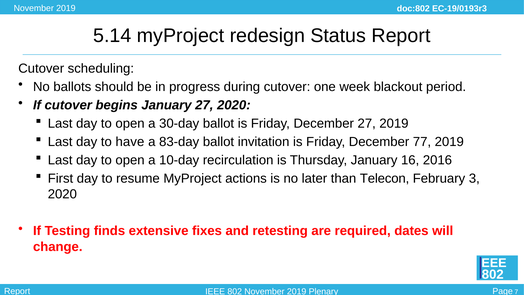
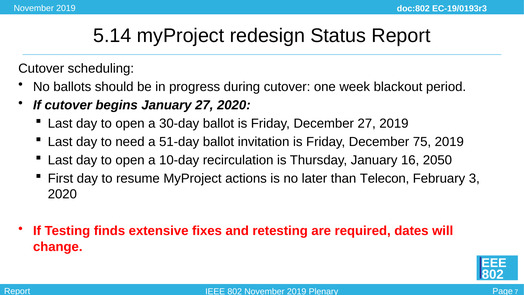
have: have -> need (130, 142)
83-day: 83-day -> 51-day (179, 142)
77: 77 -> 75 (422, 142)
2016: 2016 -> 2050 (437, 160)
